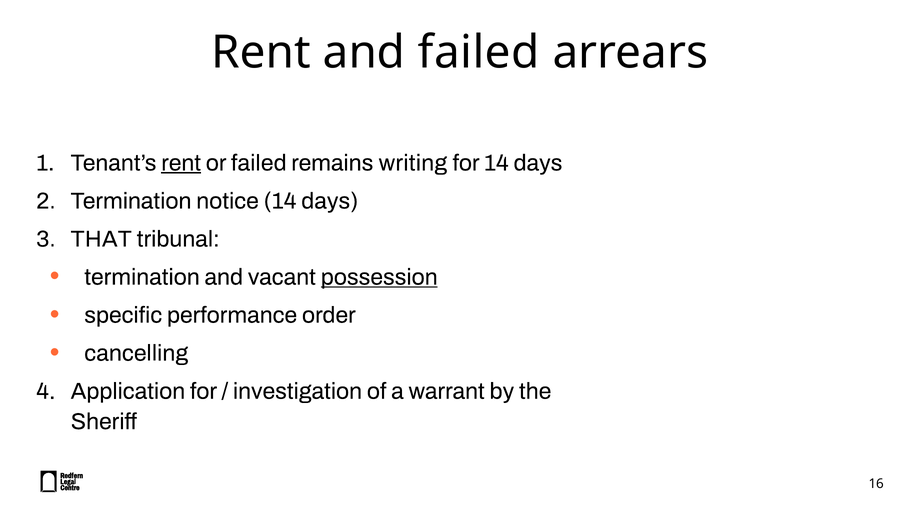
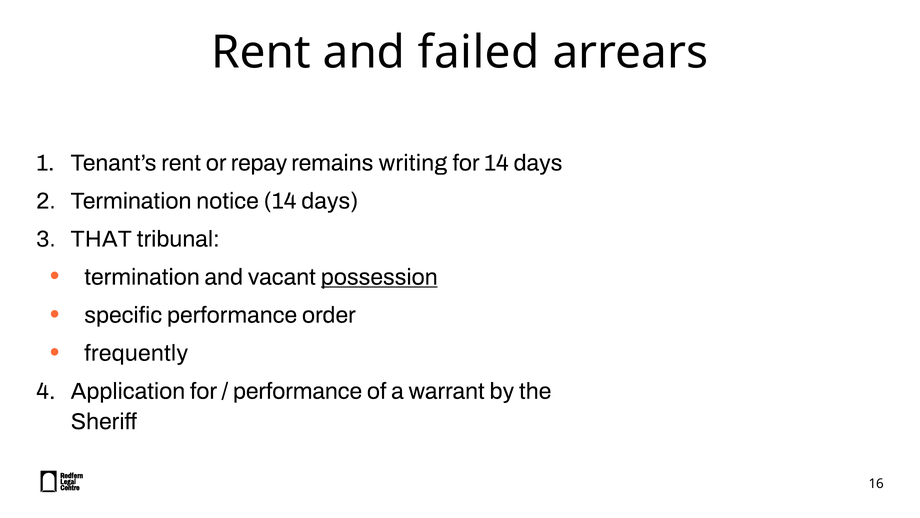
rent underline: present -> none (181, 163)
or failed: failed -> repay (259, 163)
cancelling: cancelling -> frequently (136, 353)
investigation: investigation -> performance (298, 391)
